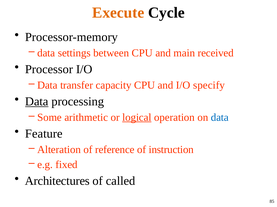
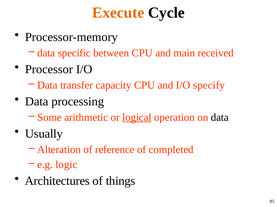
settings: settings -> specific (74, 53)
Data underline: present -> none (37, 102)
data colour: blue -> black (220, 118)
Feature: Feature -> Usually (44, 134)
instruction: instruction -> completed (171, 150)
fixed: fixed -> logic (66, 165)
called: called -> things (121, 182)
